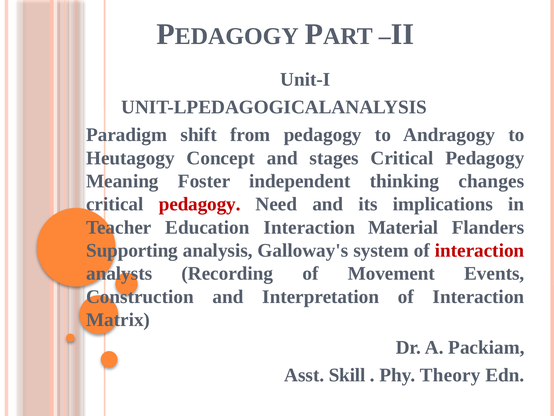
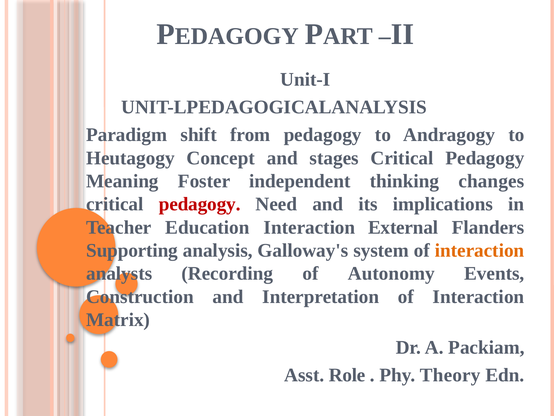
Material: Material -> External (403, 227)
interaction colour: red -> orange (480, 250)
Movement: Movement -> Autonomy (391, 273)
Skill: Skill -> Role (347, 375)
